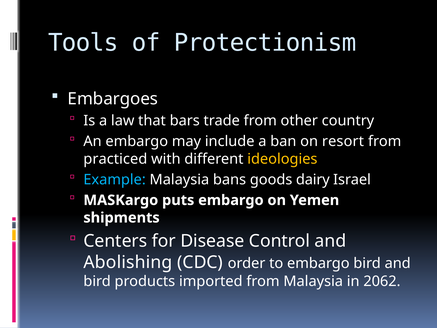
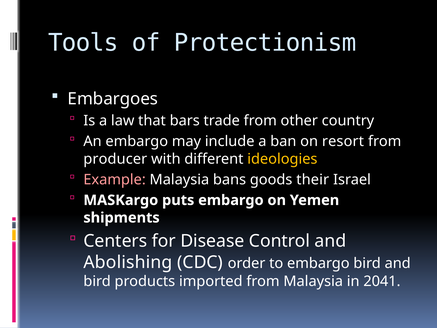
practiced: practiced -> producer (115, 159)
Example colour: light blue -> pink (115, 179)
dairy: dairy -> their (313, 179)
2062: 2062 -> 2041 (382, 281)
